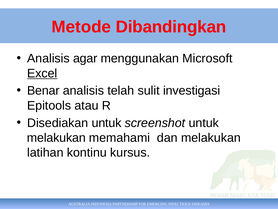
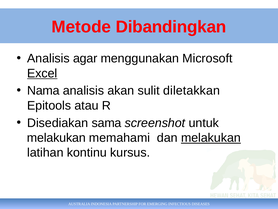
Benar: Benar -> Nama (43, 90)
telah: telah -> akan (121, 90)
investigasi: investigasi -> diletakkan (192, 90)
Disediakan untuk: untuk -> sama (107, 123)
melakukan underline: none -> present (211, 137)
